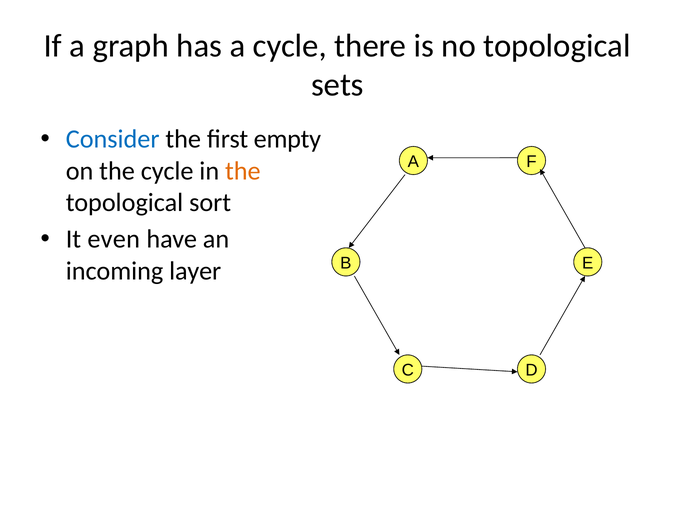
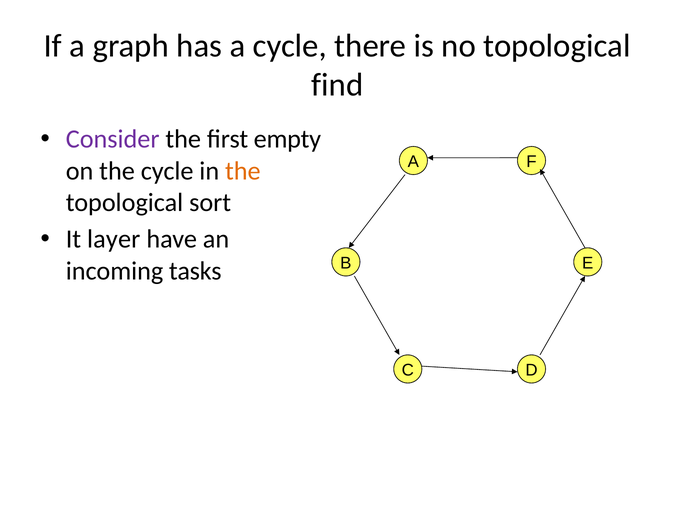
sets: sets -> find (337, 85)
Consider colour: blue -> purple (113, 139)
even: even -> layer (114, 239)
layer: layer -> tasks (195, 270)
